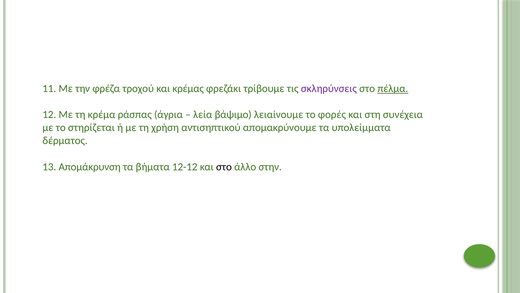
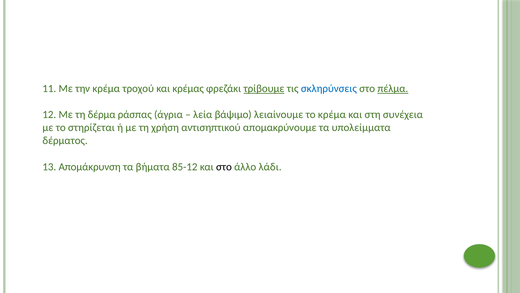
την φρέζα: φρέζα -> κρέμα (106, 88)
τρίβουμε underline: none -> present (264, 88)
σκληρύνσεις colour: purple -> blue (329, 88)
κρέμα: κρέμα -> δέρμα (102, 114)
το φορές: φορές -> κρέμα (332, 114)
12-12: 12-12 -> 85-12 (185, 167)
στην: στην -> λάδι (270, 167)
